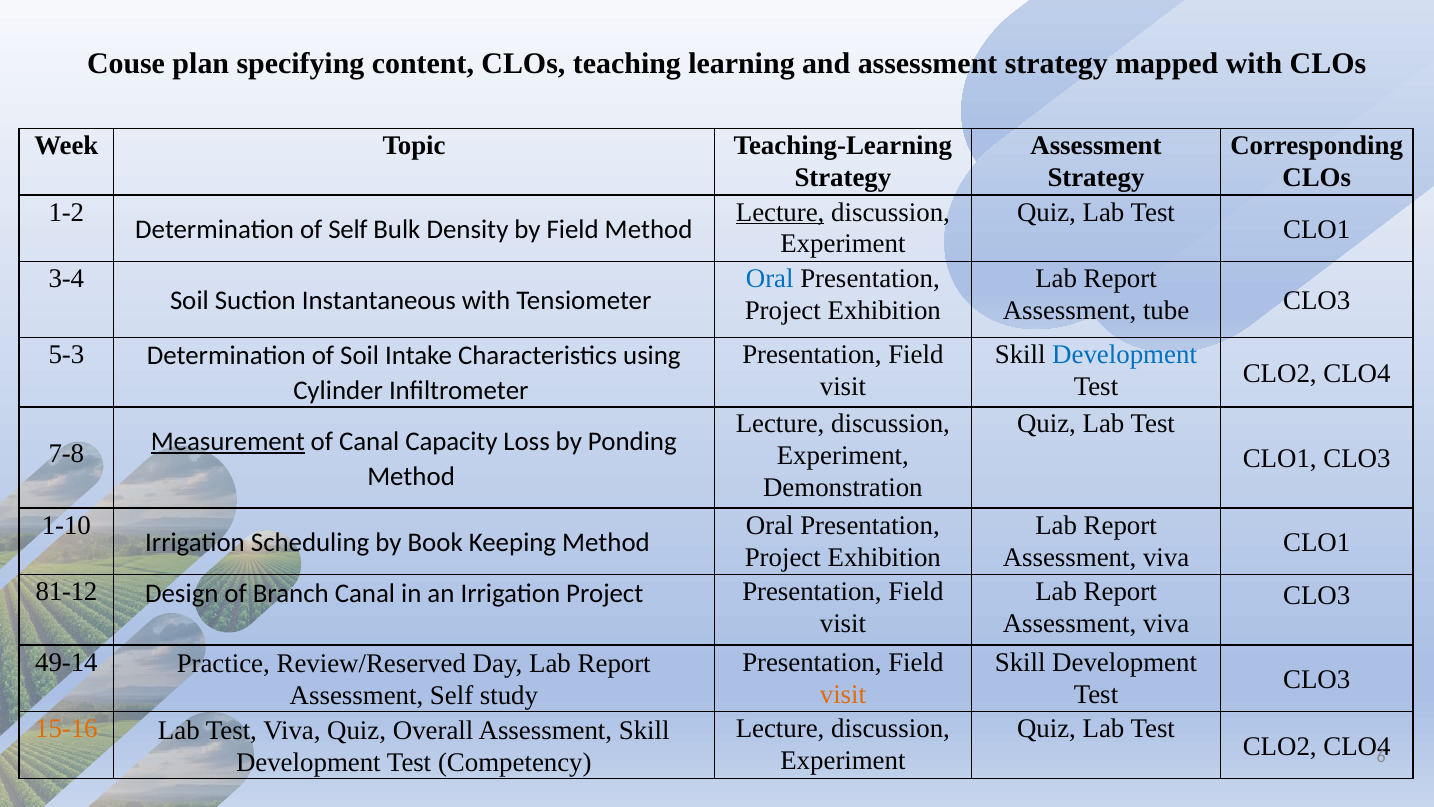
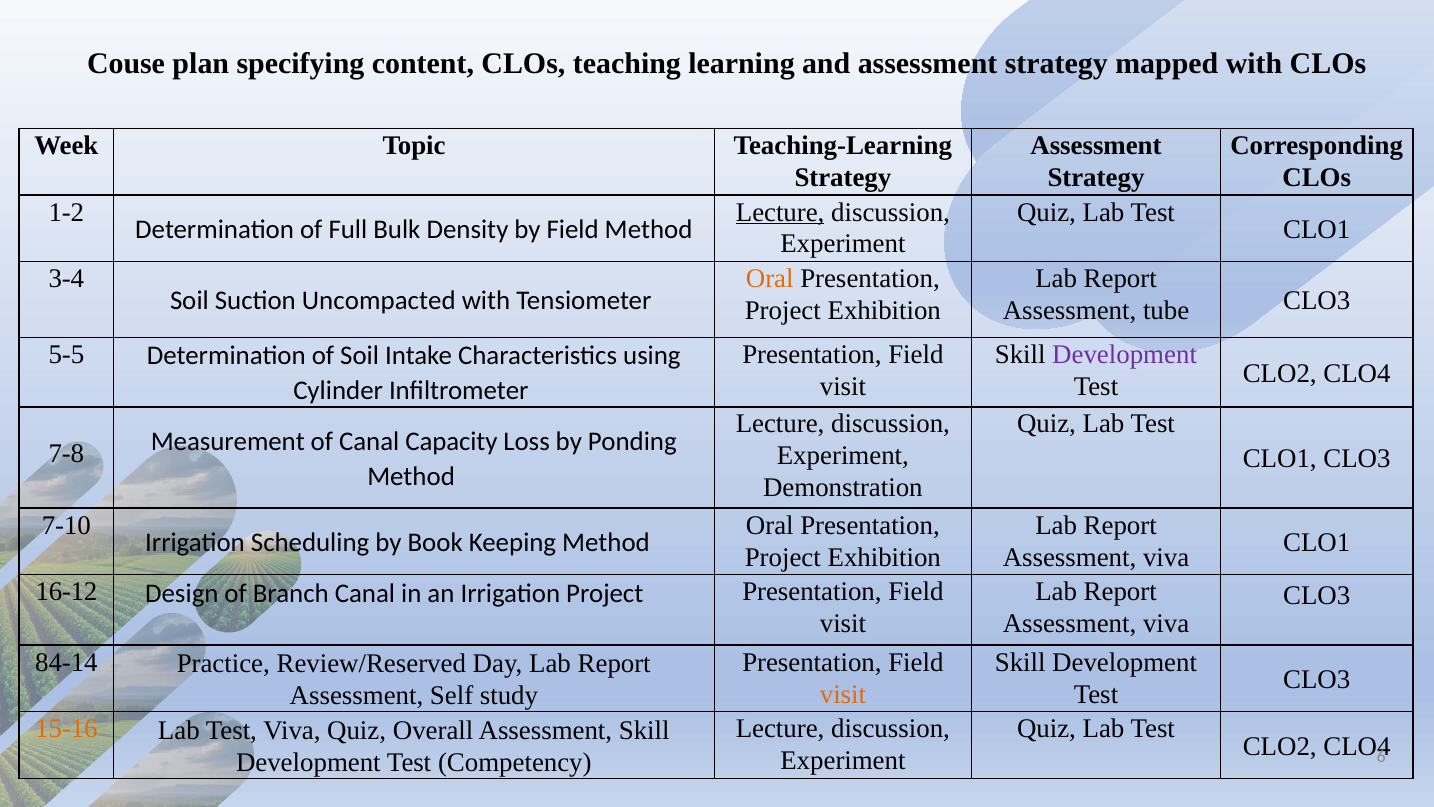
of Self: Self -> Full (348, 229)
Oral colour: blue -> orange (770, 279)
Instantaneous: Instantaneous -> Uncompacted (379, 301)
5-3: 5-3 -> 5-5 (66, 354)
Development colour: blue -> purple (1125, 354)
Measurement underline: present -> none (228, 441)
1-10: 1-10 -> 7-10 (66, 525)
81-12: 81-12 -> 16-12 (66, 592)
49-14: 49-14 -> 84-14 (66, 662)
